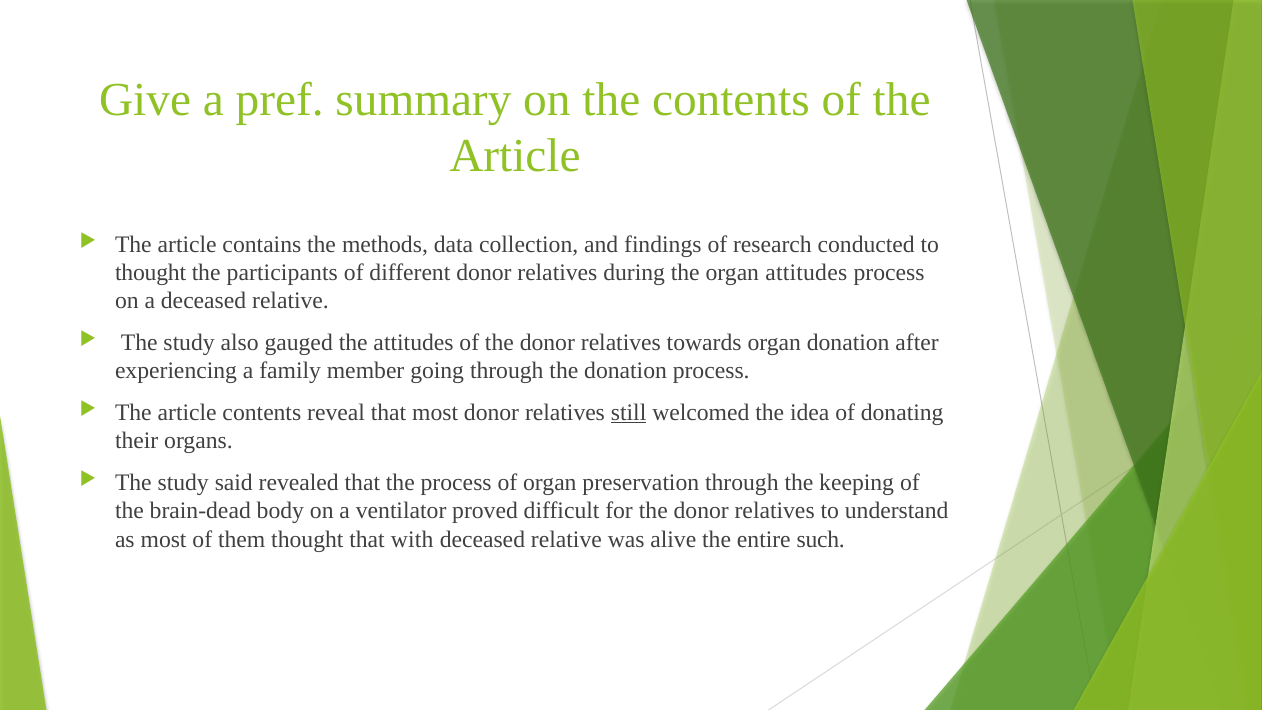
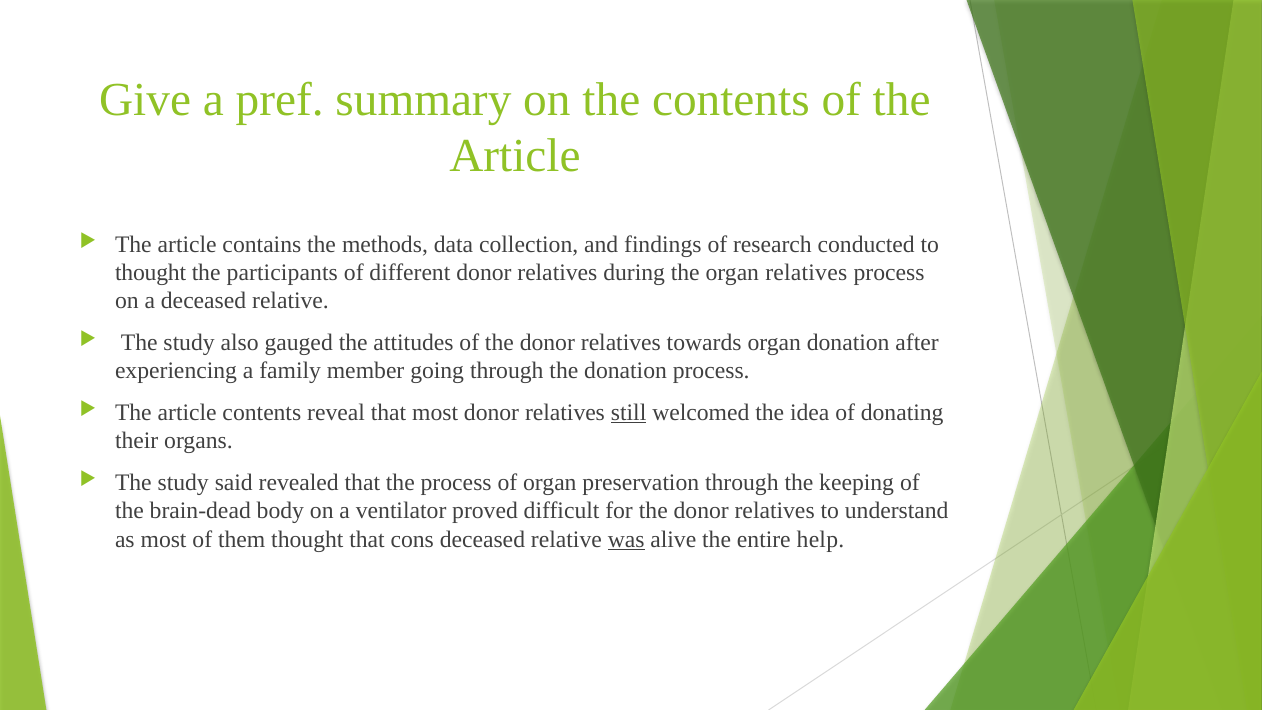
organ attitudes: attitudes -> relatives (806, 273)
with: with -> cons (412, 539)
was underline: none -> present (626, 539)
such: such -> help (820, 539)
